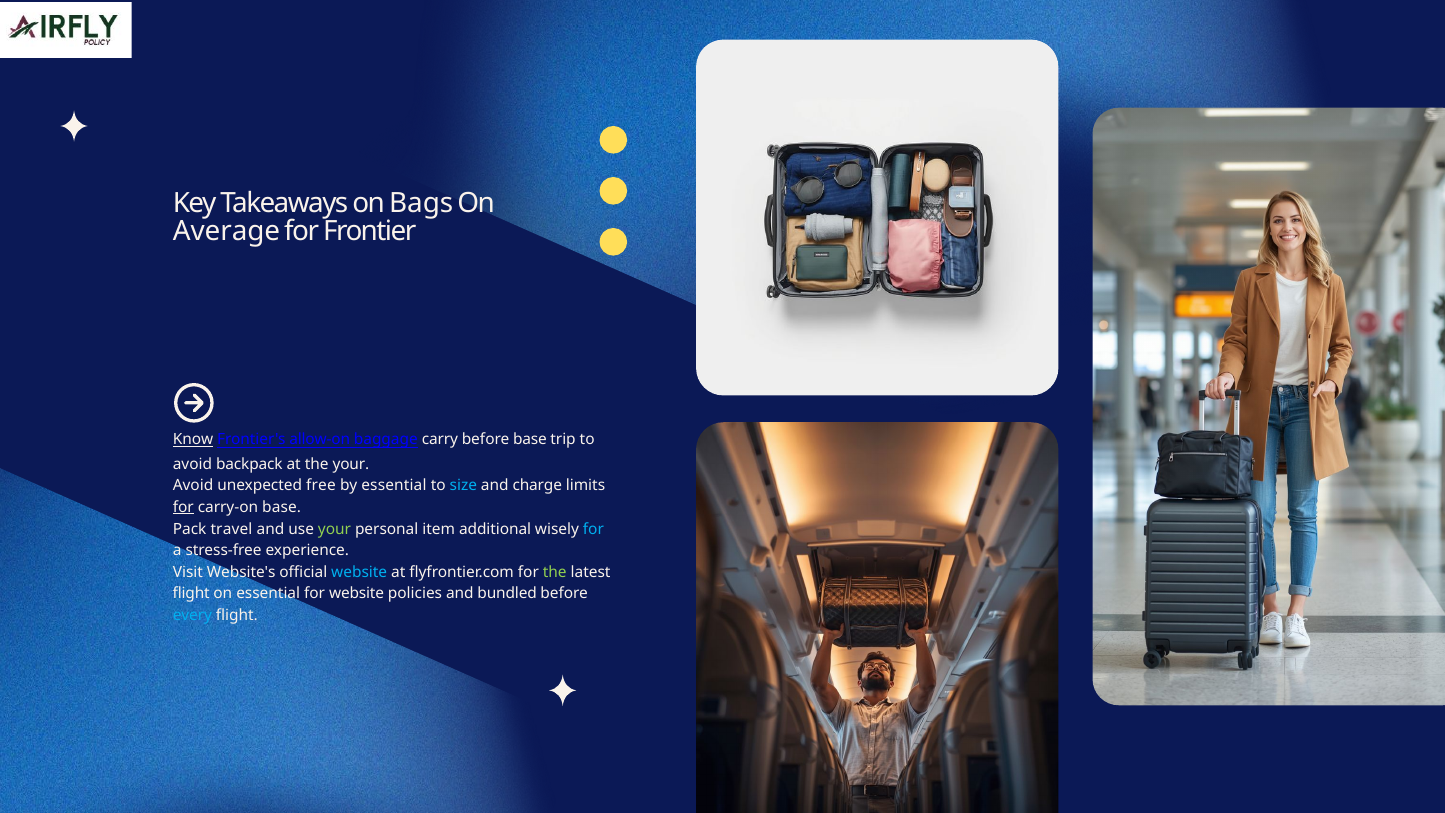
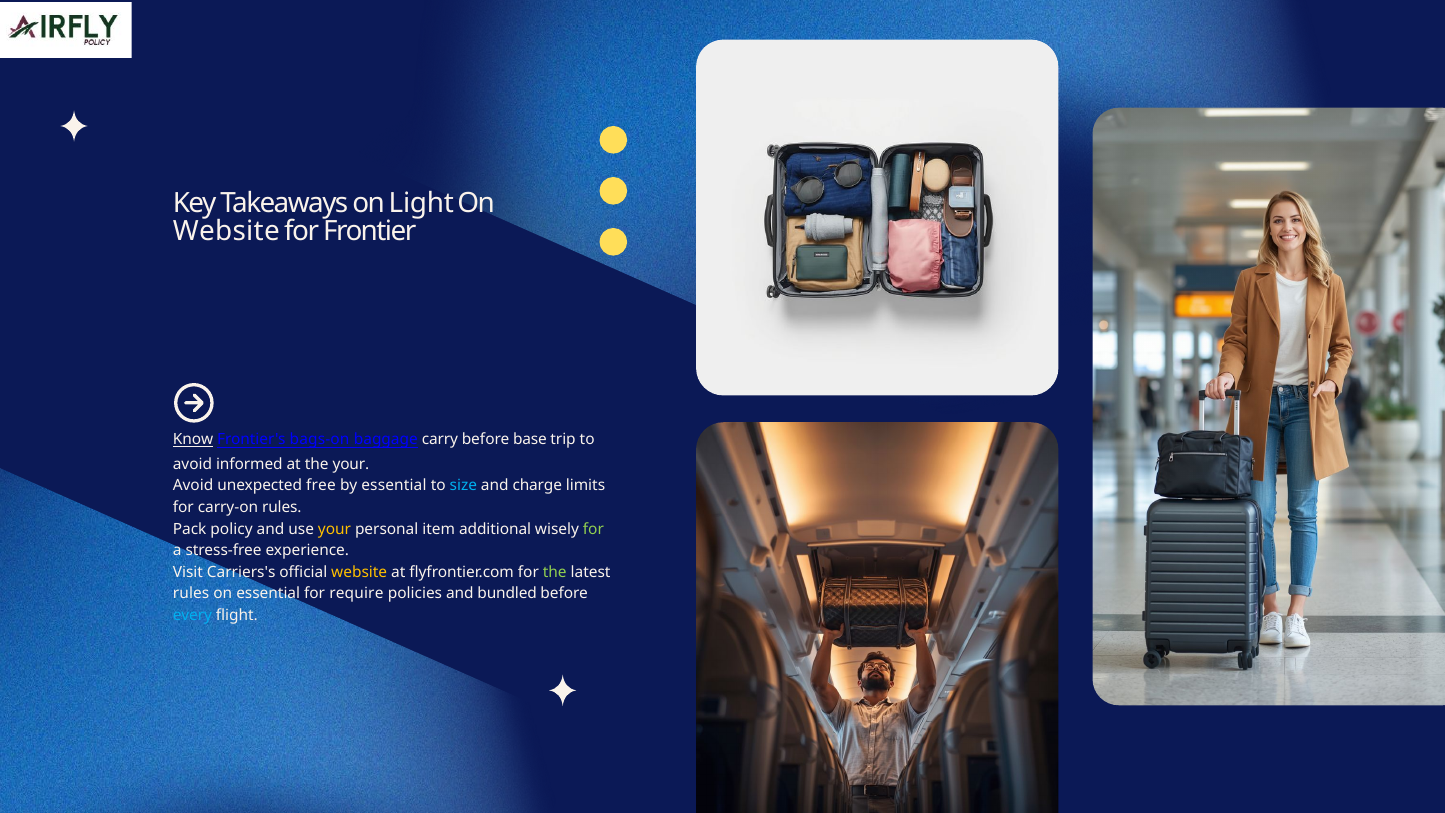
Bags: Bags -> Light (421, 203)
Average: Average -> Website (226, 231)
allow-on: allow-on -> bags-on (320, 440)
backpack: backpack -> informed (249, 464)
for underline: present -> none (183, 507)
carry-on base: base -> rules (282, 507)
travel: travel -> policy (232, 529)
your colour: light green -> yellow (335, 529)
for colour: light blue -> light green (593, 529)
Website's: Website's -> Carriers's (241, 572)
website colour: light blue -> yellow (359, 572)
flight: flight -> rules (191, 594)
for website: website -> require (356, 594)
